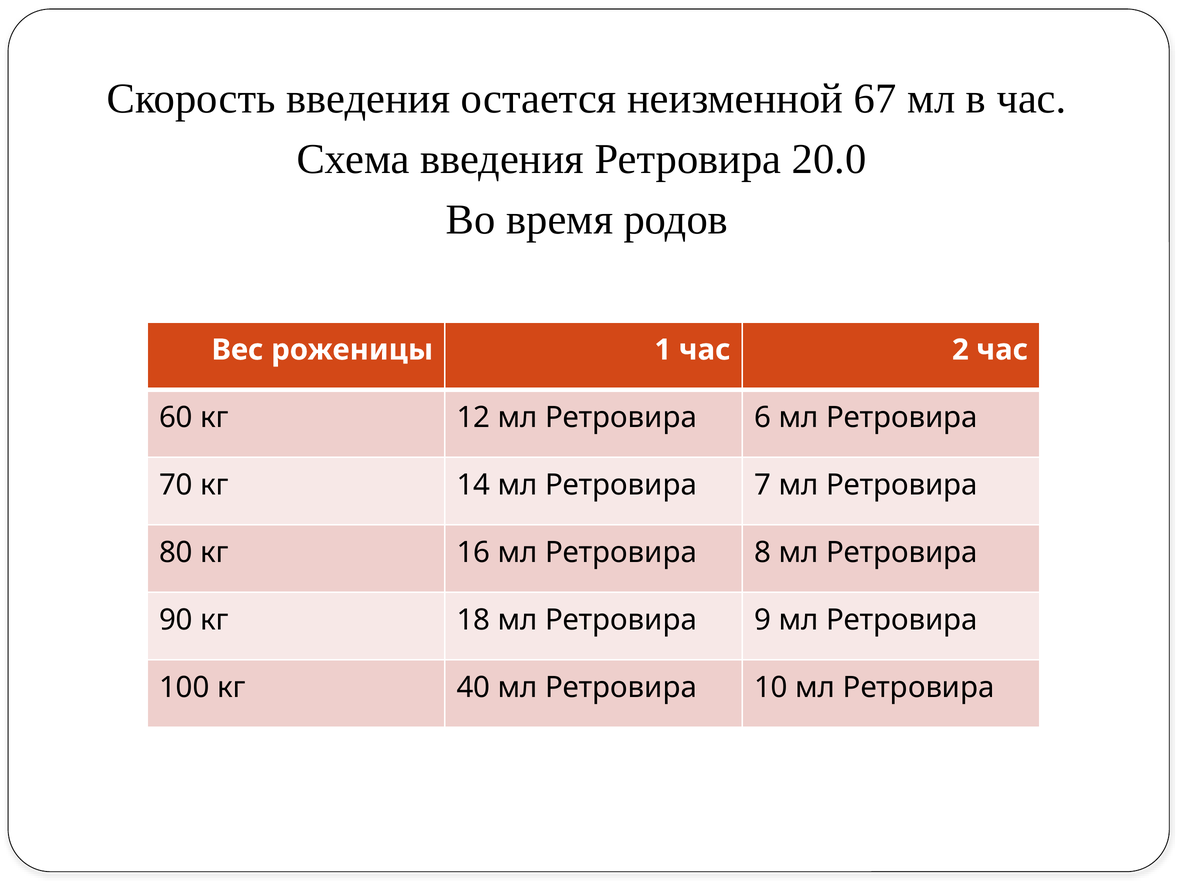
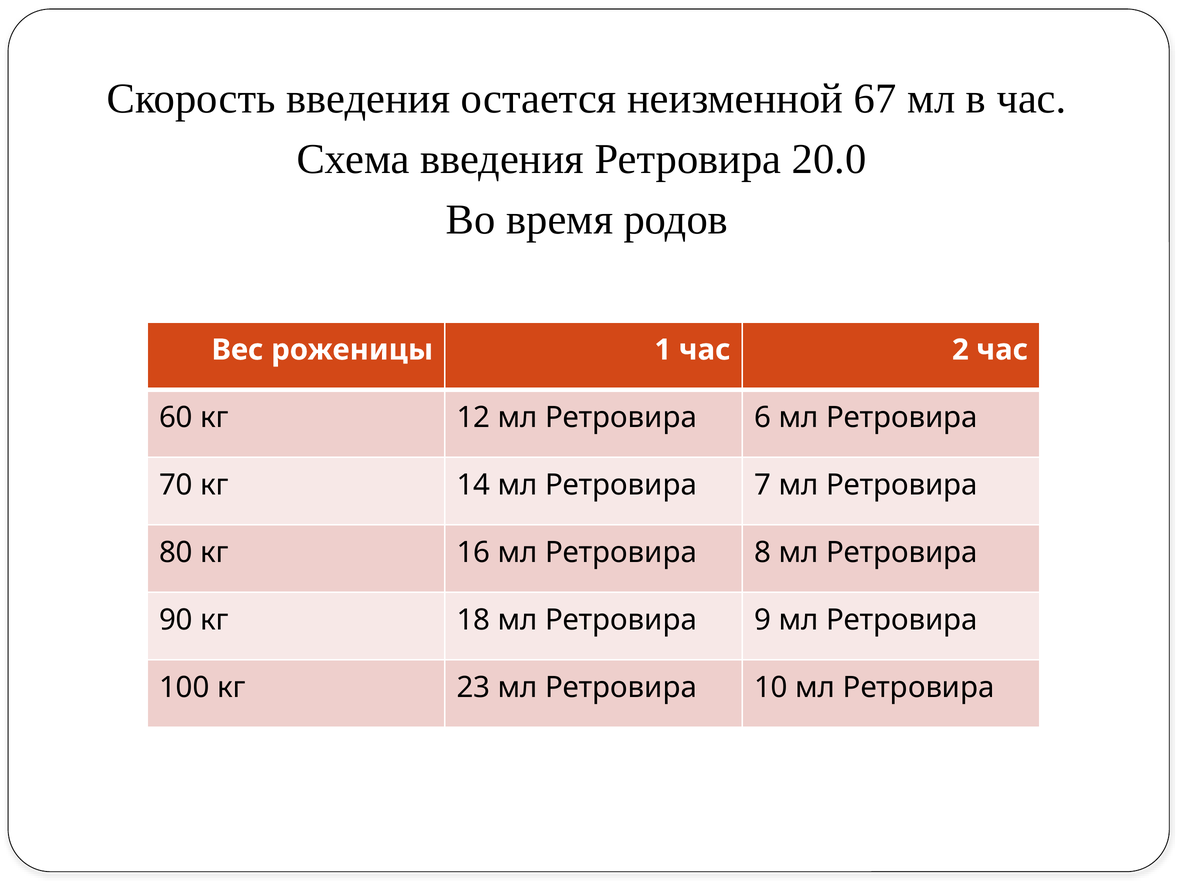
40: 40 -> 23 (473, 687)
